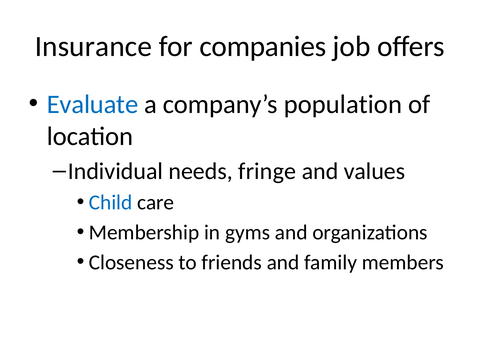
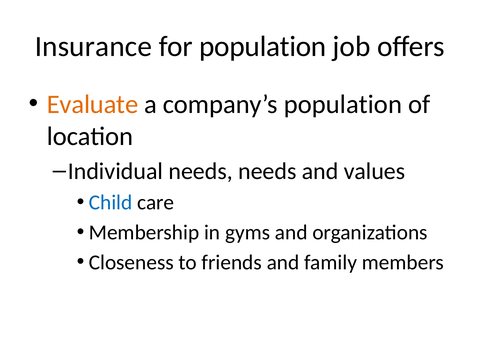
for companies: companies -> population (263, 46)
Evaluate colour: blue -> orange (93, 104)
needs fringe: fringe -> needs (267, 171)
